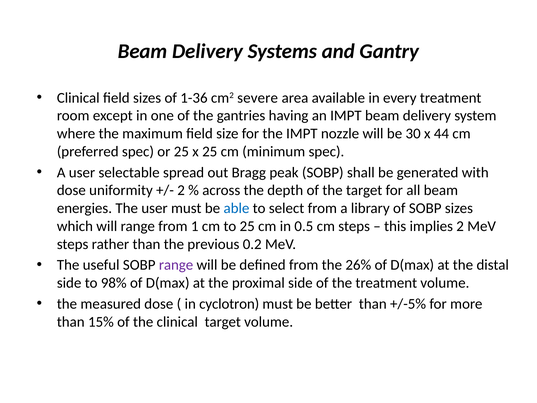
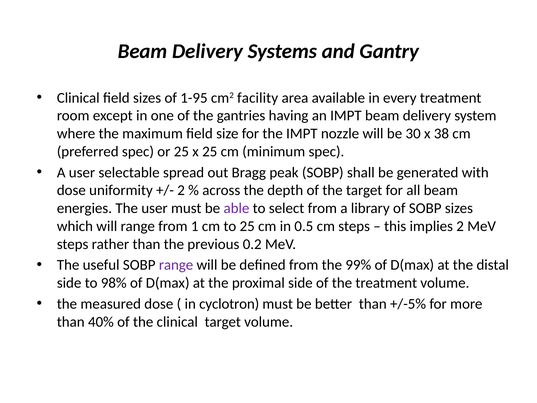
1-36: 1-36 -> 1-95 (194, 98)
severe: severe -> facility (258, 98)
44: 44 -> 38 (441, 134)
able colour: blue -> purple (236, 208)
26%: 26% -> 99% (358, 265)
15%: 15% -> 40% (101, 322)
